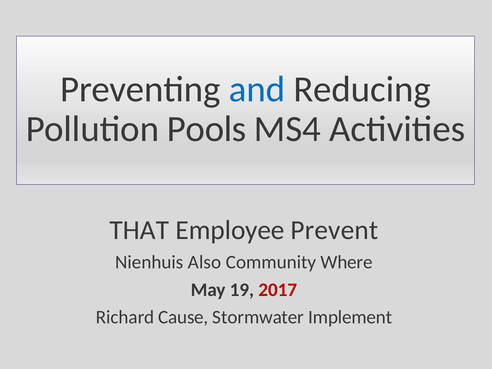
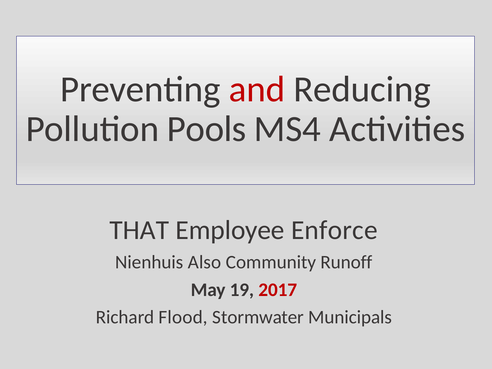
and colour: blue -> red (257, 89)
Prevent: Prevent -> Enforce (334, 230)
Where: Where -> Runoff (346, 262)
Cause: Cause -> Flood (183, 317)
Implement: Implement -> Municipals (350, 317)
